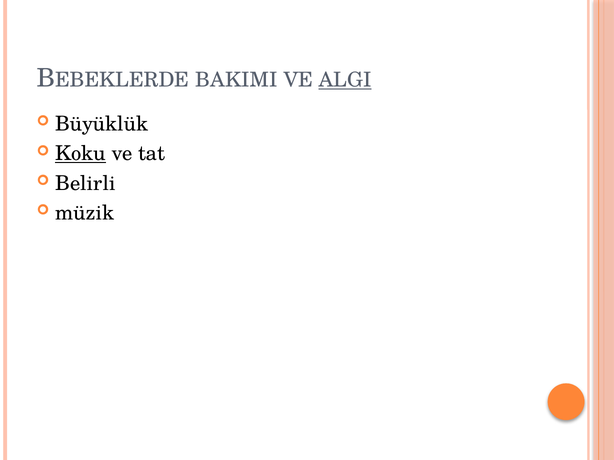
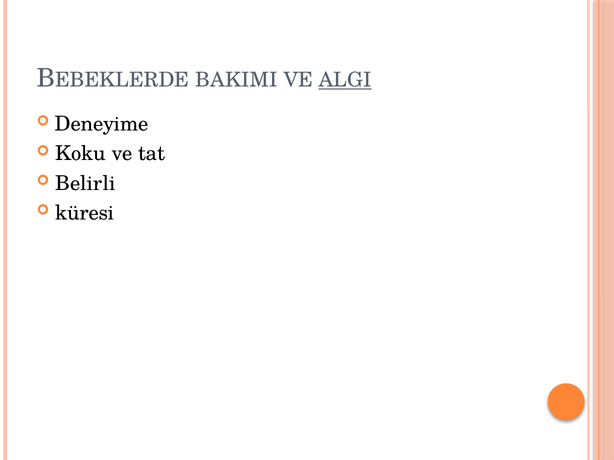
Büyüklük: Büyüklük -> Deneyime (102, 124)
Koku underline: present -> none (81, 154)
müzik: müzik -> küresi (85, 213)
